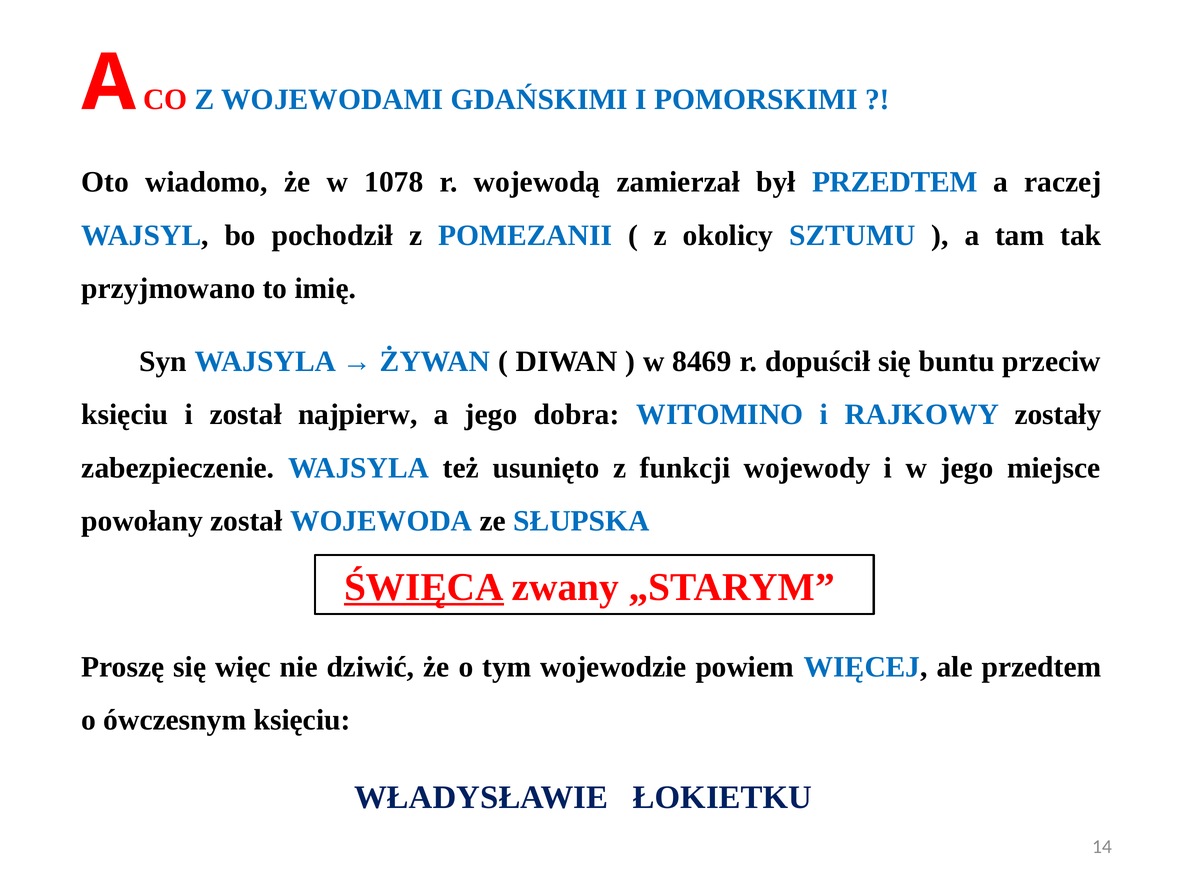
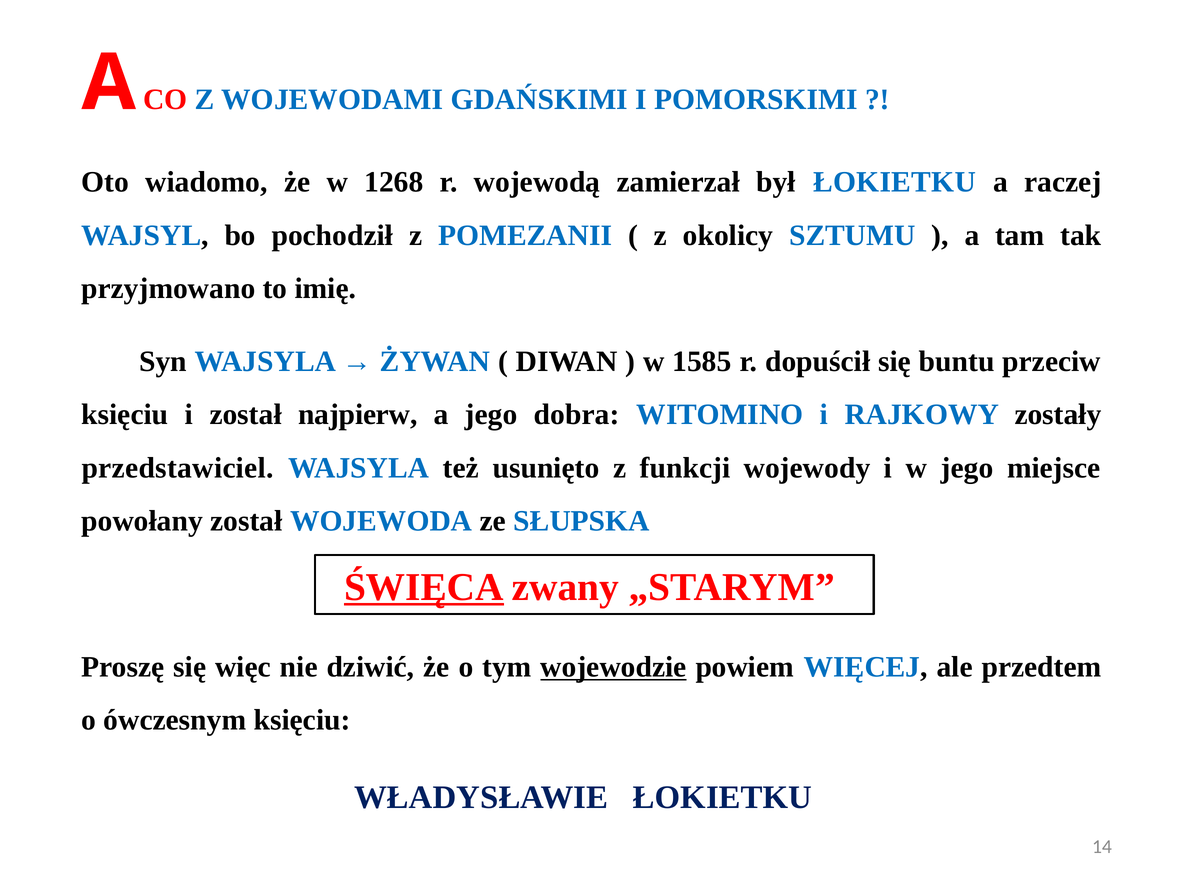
1078: 1078 -> 1268 (394, 182)
był PRZEDTEM: PRZEDTEM -> ŁOKIETKU (895, 182)
8469: 8469 -> 1585 (702, 362)
zabezpieczenie: zabezpieczenie -> przedstawiciel (178, 468)
wojewodzie underline: none -> present (613, 667)
